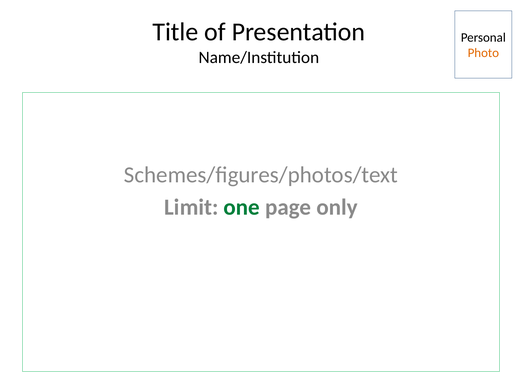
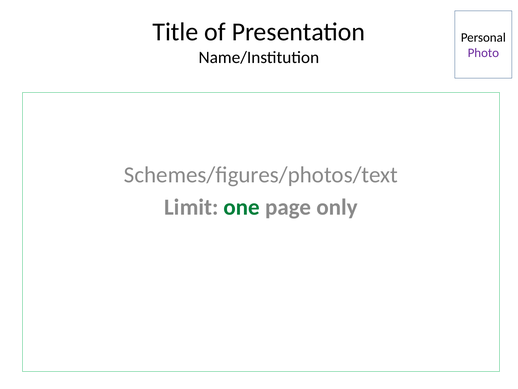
Photo colour: orange -> purple (483, 53)
